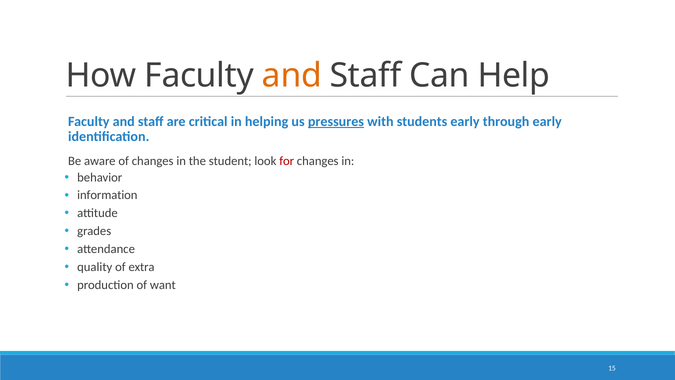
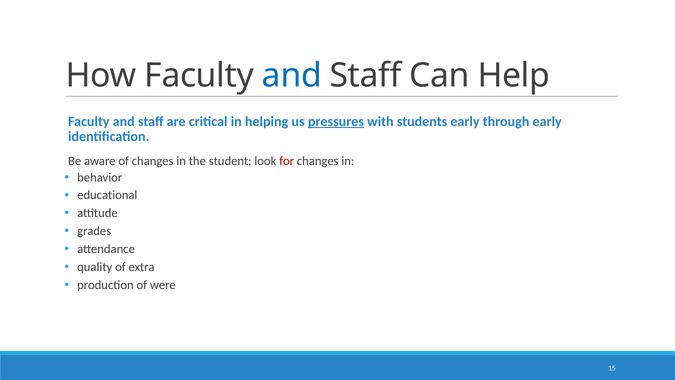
and colour: orange -> blue (292, 76)
information: information -> educational (107, 195)
want: want -> were (163, 285)
